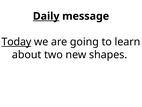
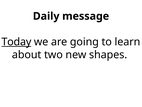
Daily underline: present -> none (46, 16)
